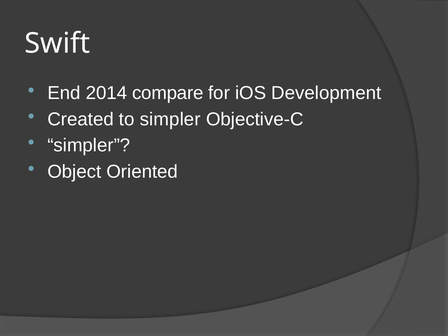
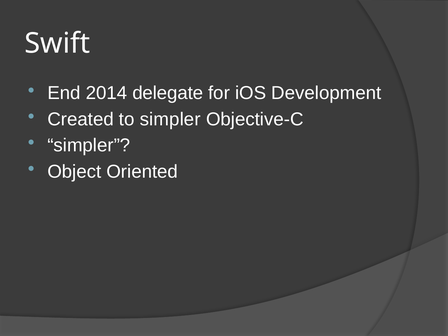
compare: compare -> delegate (168, 93)
